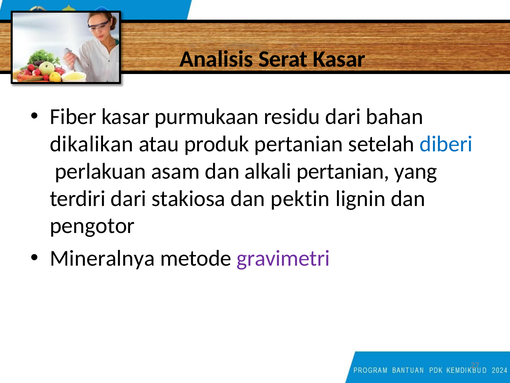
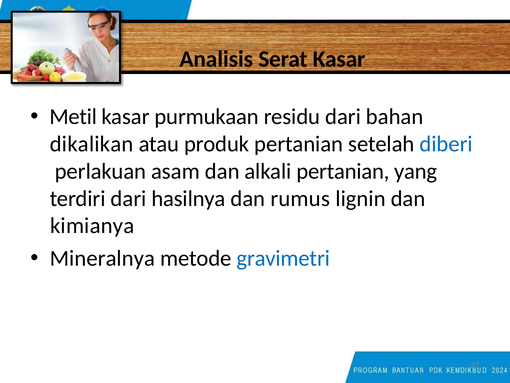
Fiber: Fiber -> Metil (73, 117)
stakiosa: stakiosa -> hasilnya (188, 198)
pektin: pektin -> rumus (300, 198)
pengotor: pengotor -> kimianya (92, 225)
gravimetri colour: purple -> blue (283, 258)
